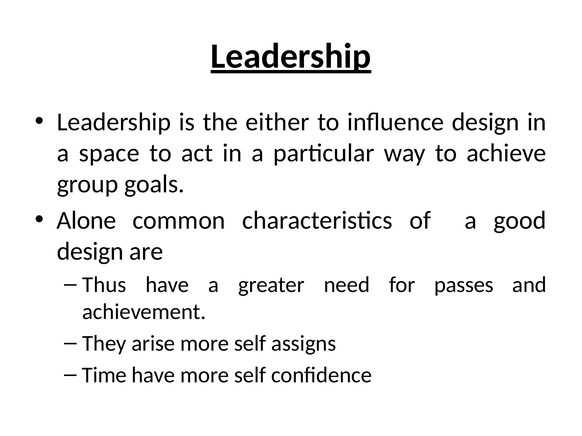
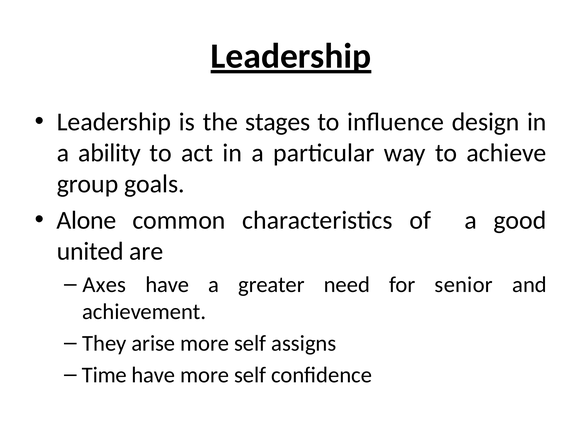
either: either -> stages (278, 122)
space: space -> ability (110, 153)
design: design -> united (90, 252)
Thus: Thus -> Axes (104, 285)
passes: passes -> senior (464, 285)
